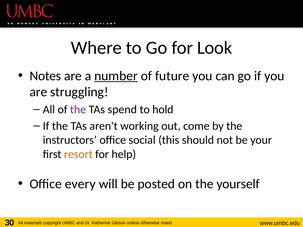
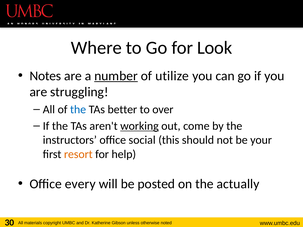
future: future -> utilize (172, 76)
the colour: purple -> blue (78, 110)
spend: spend -> better (122, 110)
hold: hold -> over (163, 110)
working underline: none -> present (139, 126)
yourself: yourself -> actually (238, 184)
